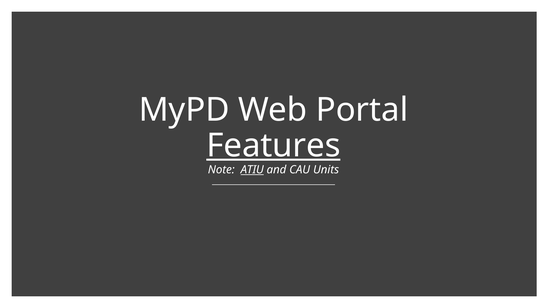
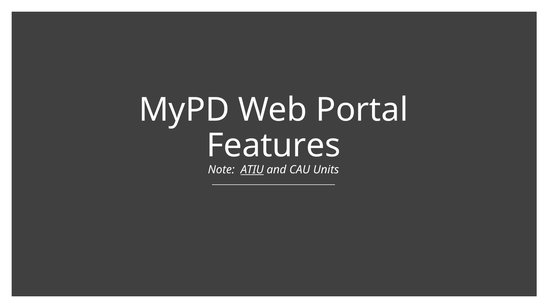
Features underline: present -> none (274, 145)
